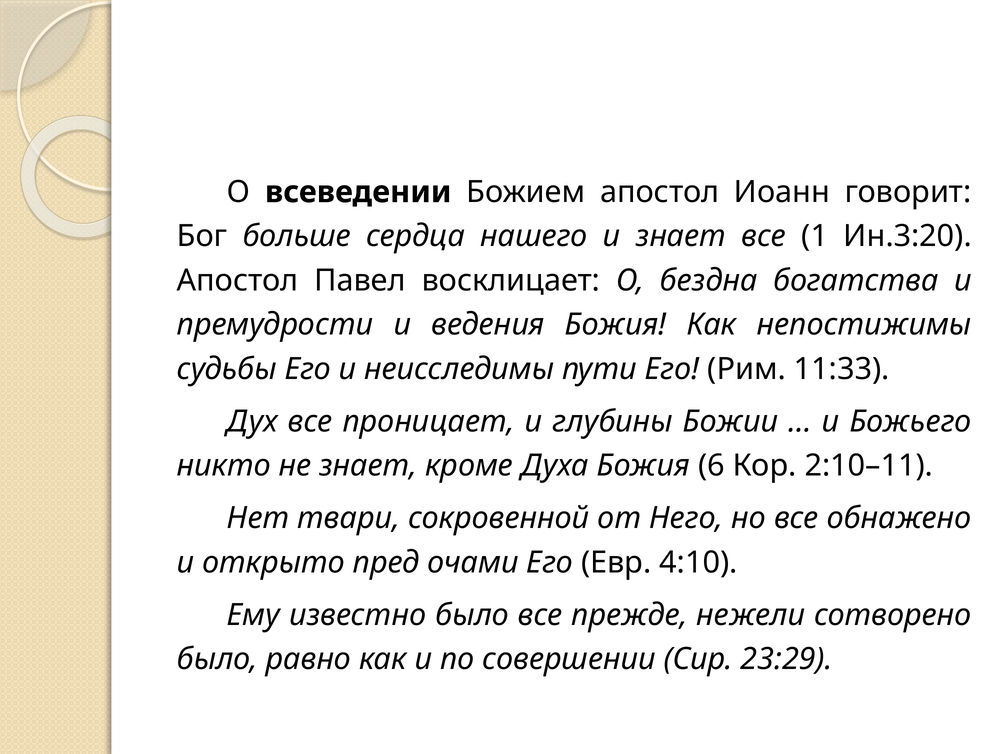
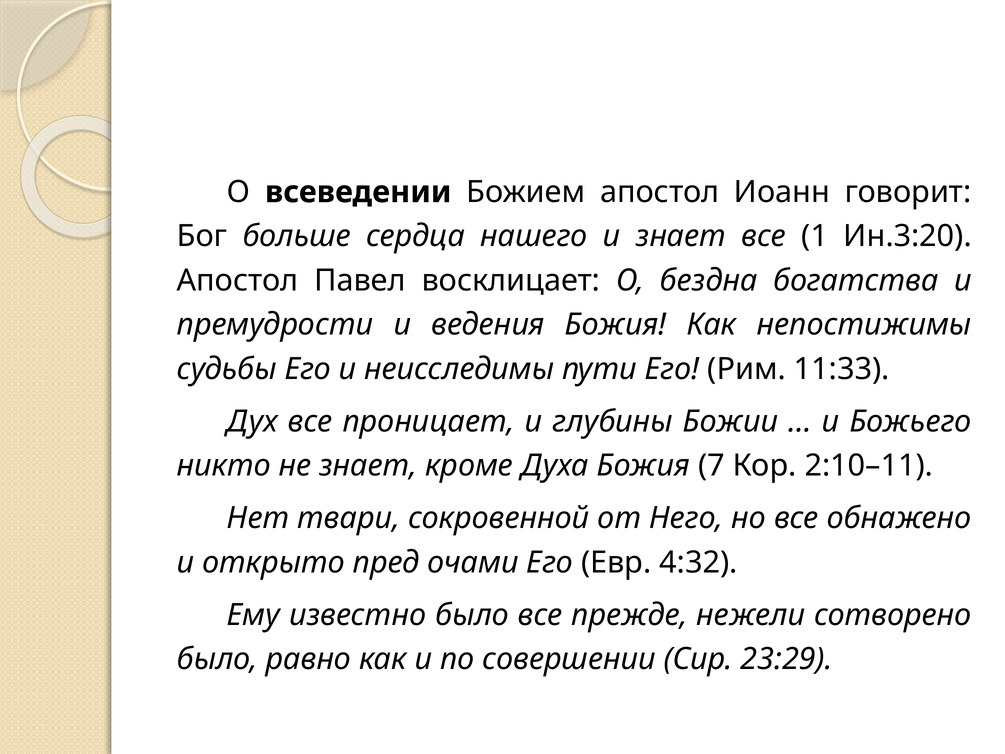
6: 6 -> 7 (712, 466)
4:10: 4:10 -> 4:32 (698, 562)
